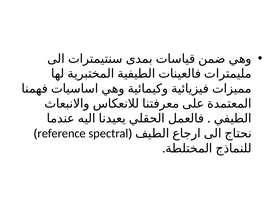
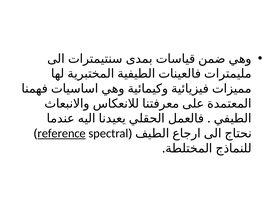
reference underline: none -> present (62, 133)
